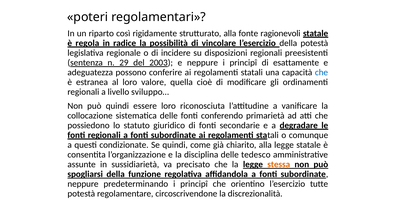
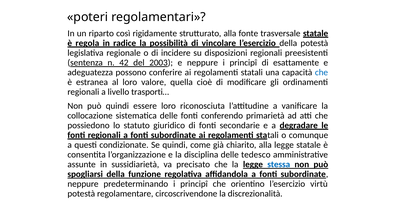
ragionevoli: ragionevoli -> trasversale (280, 33)
29: 29 -> 42 (124, 63)
sviluppo…: sviluppo… -> trasporti… (150, 92)
stessa colour: orange -> blue (279, 165)
tutte: tutte -> virtù (319, 184)
